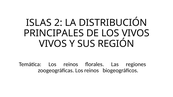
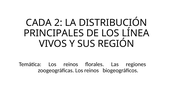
ISLAS: ISLAS -> CADA (39, 23)
LOS VIVOS: VIVOS -> LÍNEA (135, 33)
